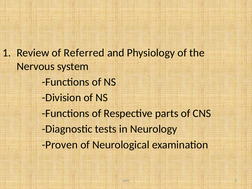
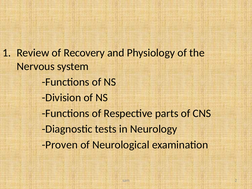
Referred: Referred -> Recovery (84, 53)
